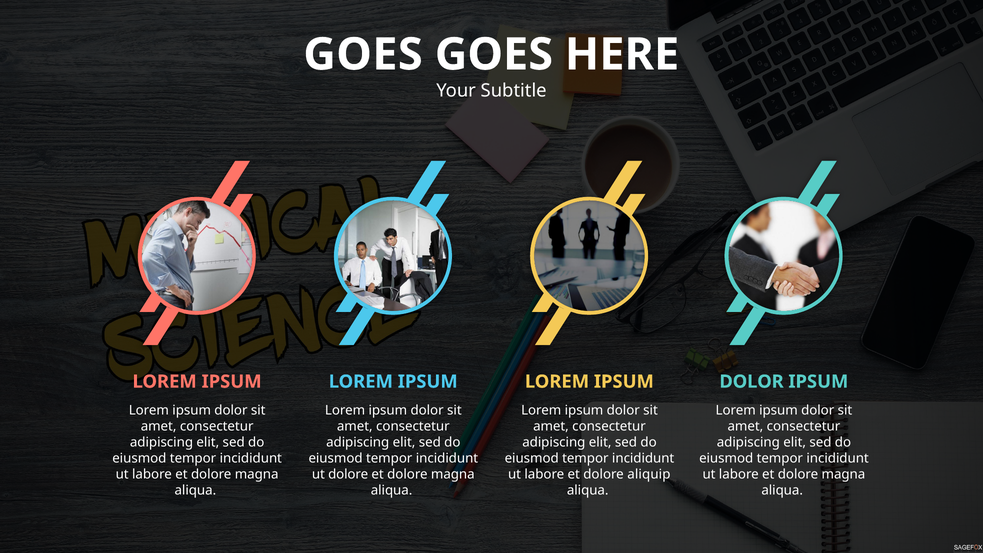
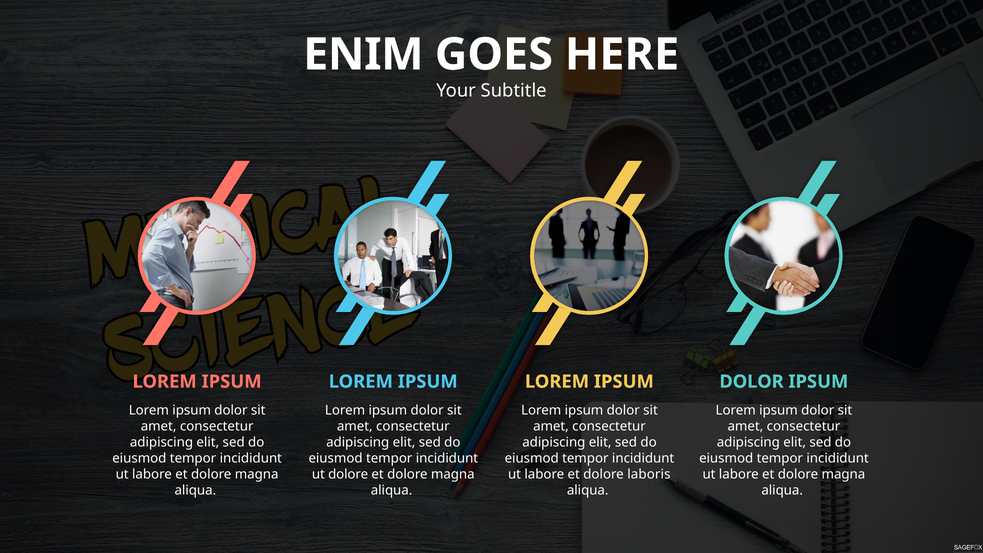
GOES: GOES -> ENIM (363, 55)
aliquip: aliquip -> laboris (649, 474)
